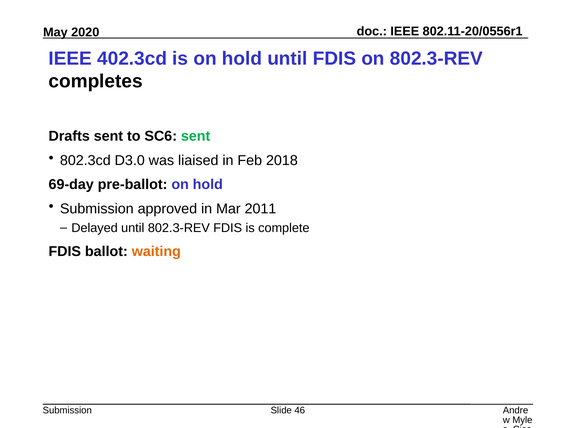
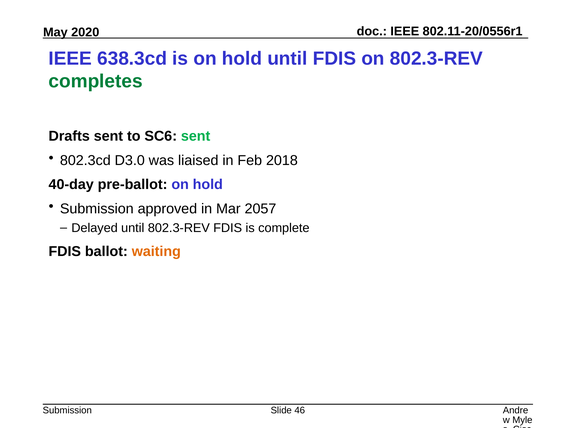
402.3cd: 402.3cd -> 638.3cd (132, 58)
completes colour: black -> green (96, 81)
69-day: 69-day -> 40-day (71, 185)
2011: 2011 -> 2057 (260, 209)
